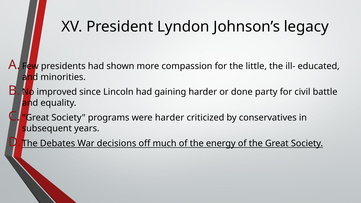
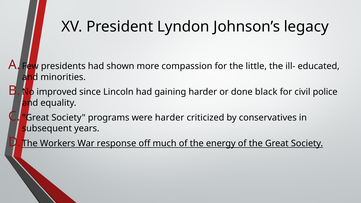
party: party -> black (266, 92)
battle: battle -> police (325, 92)
Debates: Debates -> Workers (58, 143)
decisions: decisions -> response (117, 143)
